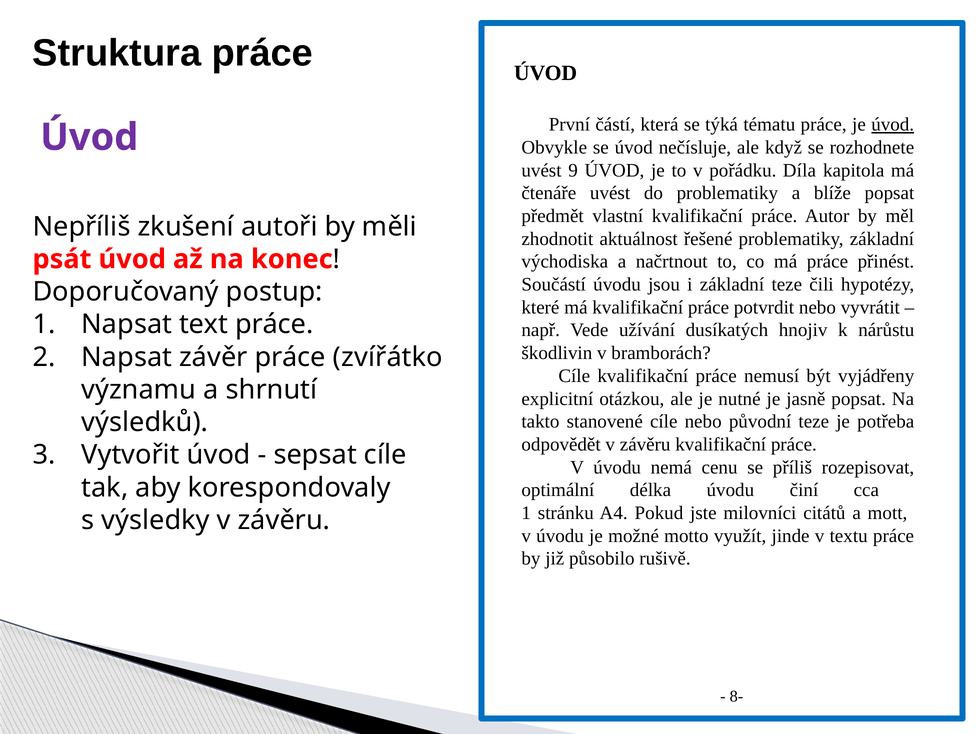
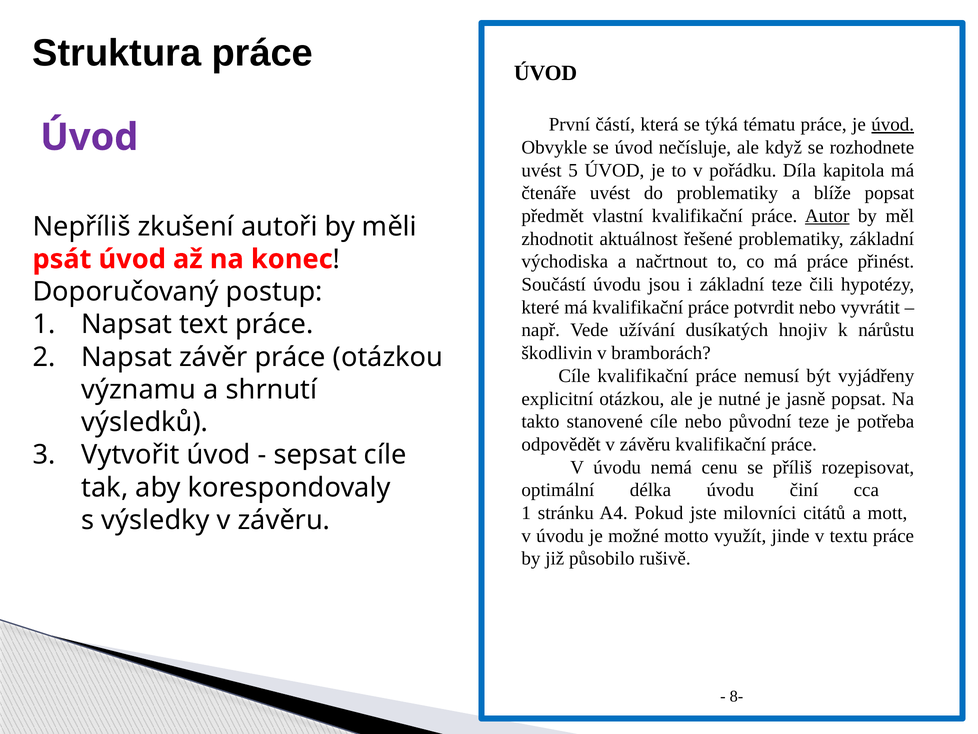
9: 9 -> 5 (573, 170)
Autor underline: none -> present (827, 216)
práce zvířátko: zvířátko -> otázkou (388, 357)
